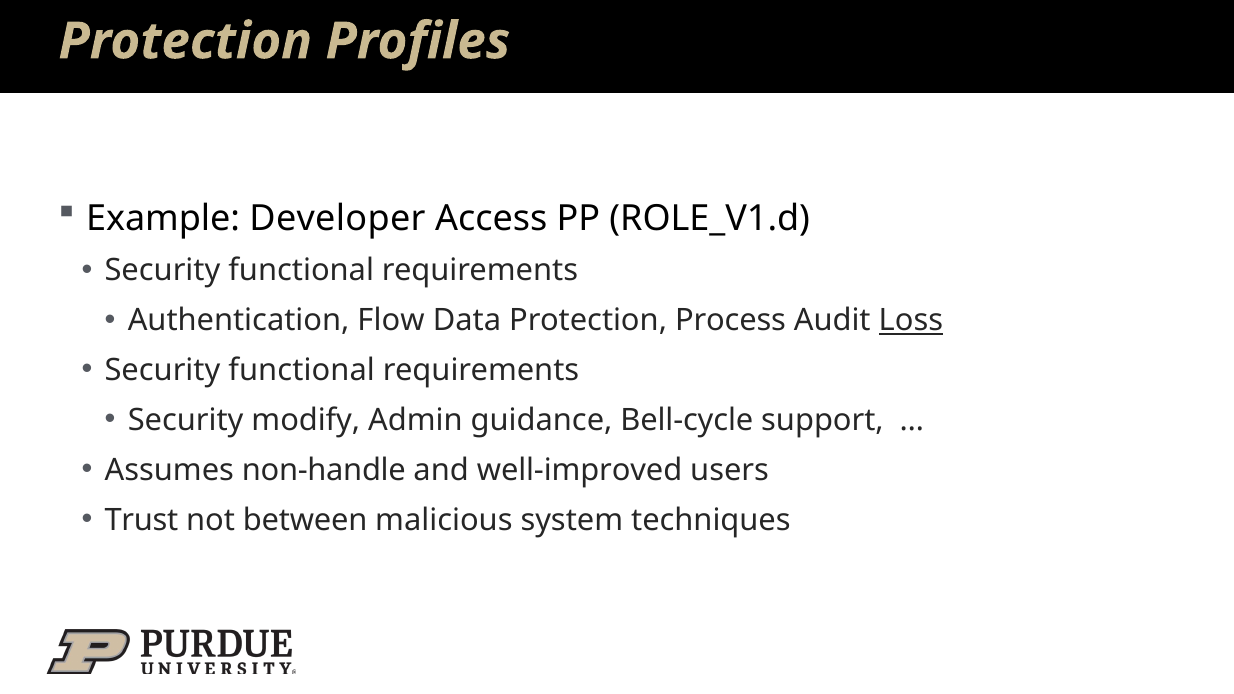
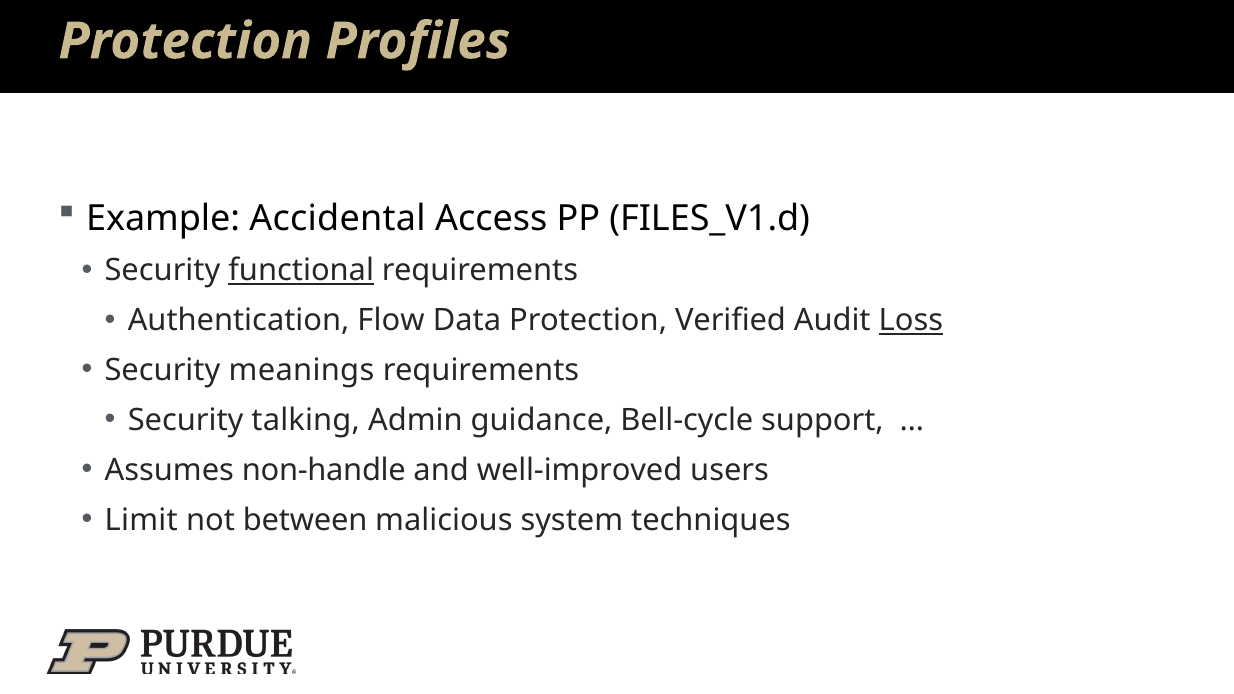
Developer: Developer -> Accidental (338, 218)
ROLE_V1.d: ROLE_V1.d -> FILES_V1.d (710, 218)
functional underline: none -> present (301, 271)
Process: Process -> Verified (731, 321)
functional: functional -> meanings (301, 371)
modify: modify -> talking (306, 420)
Trust: Trust -> Limit (141, 520)
